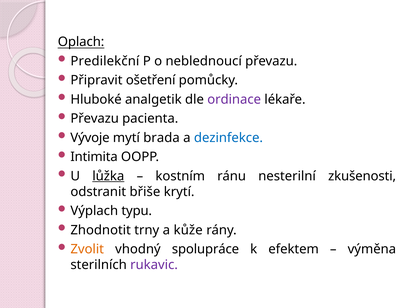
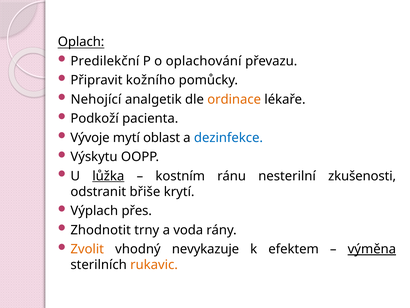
neblednoucí: neblednoucí -> oplachování (204, 61)
ošetření: ošetření -> kožního (151, 80)
Hluboké: Hluboké -> Nehojící (96, 99)
ordinace colour: purple -> orange (234, 99)
Převazu: Převazu -> Podkoží (95, 118)
brada: brada -> oblast (162, 137)
Intimita: Intimita -> Výskytu (94, 157)
typu: typu -> přes (137, 211)
kůže: kůže -> voda (188, 230)
spolupráce: spolupráce -> nevykazuje (205, 249)
výměna underline: none -> present (372, 249)
rukavic colour: purple -> orange (154, 265)
